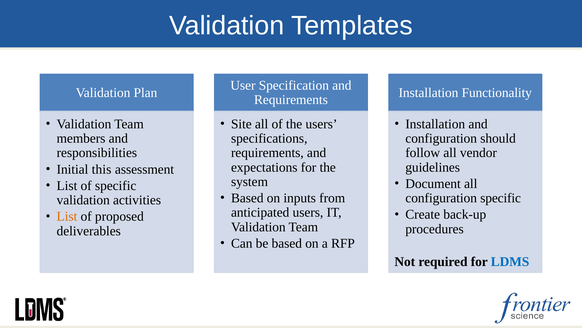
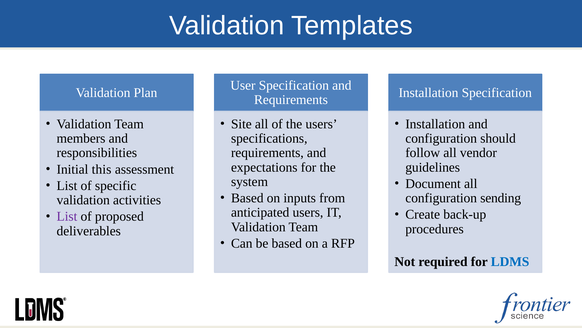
Installation Functionality: Functionality -> Specification (497, 92)
configuration specific: specific -> sending (501, 198)
List colour: orange -> purple (67, 216)
